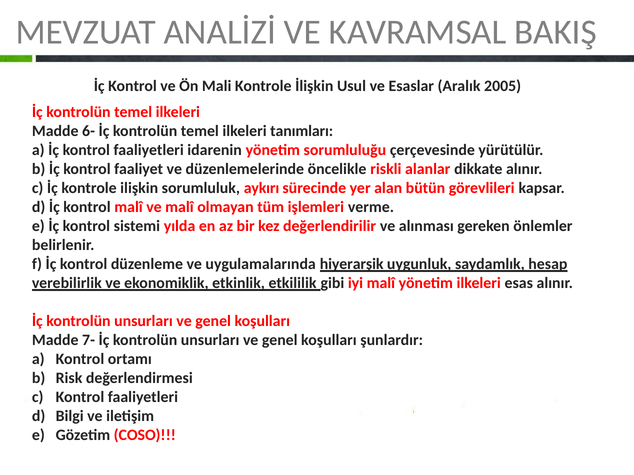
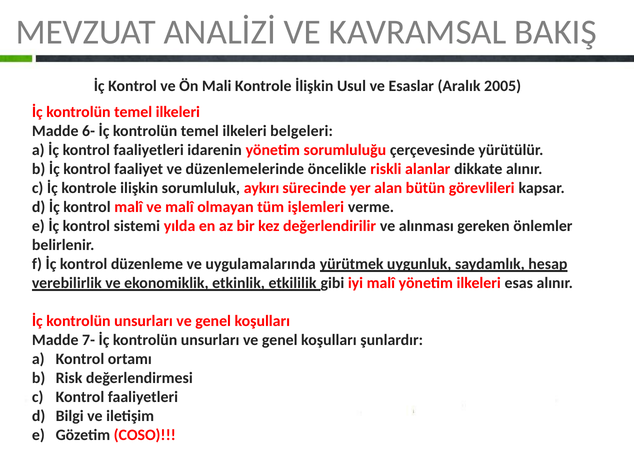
tanımları: tanımları -> belgeleri (302, 131)
hiyerarşik: hiyerarşik -> yürütmek (352, 264)
